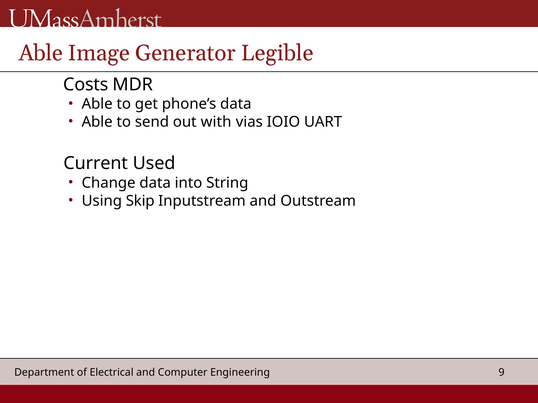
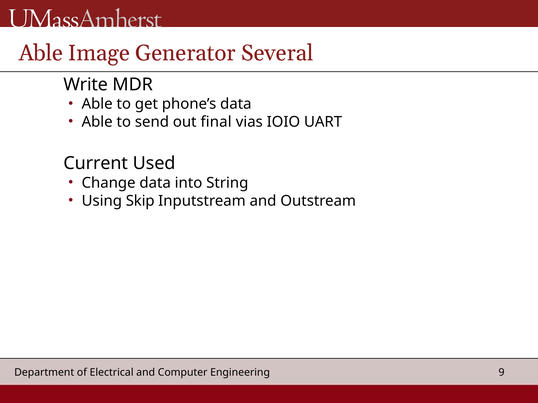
Legible: Legible -> Several (277, 53)
Costs: Costs -> Write (86, 85)
with: with -> final (216, 122)
